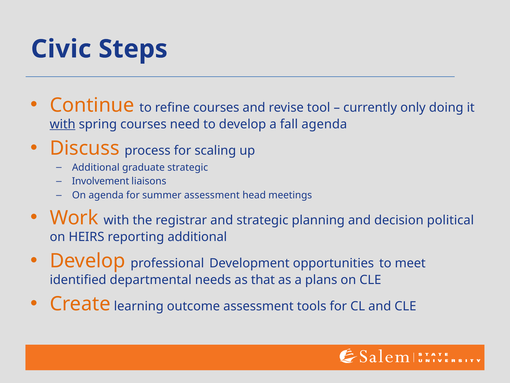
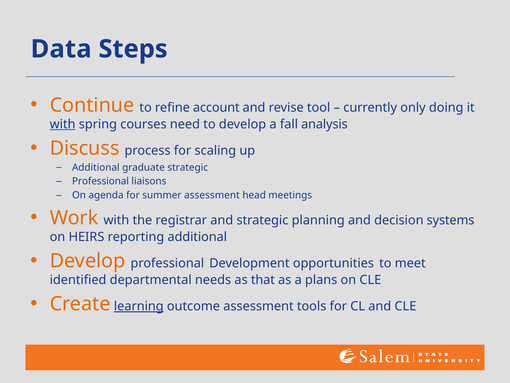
Civic: Civic -> Data (61, 49)
refine courses: courses -> account (216, 107)
fall agenda: agenda -> analysis (324, 124)
Involvement: Involvement -> Professional (100, 181)
political: political -> systems (451, 220)
learning underline: none -> present (139, 306)
